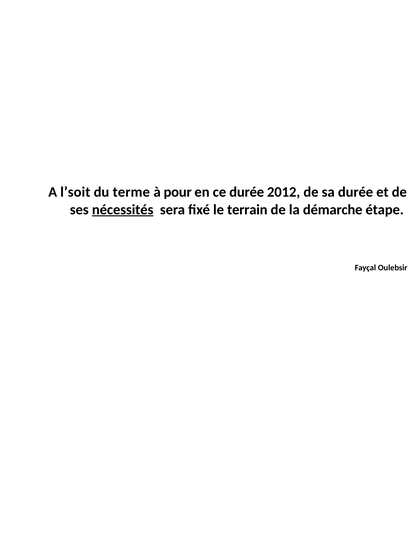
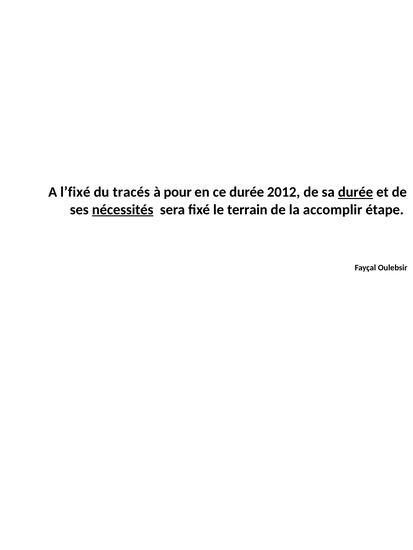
l’soit: l’soit -> l’fixé (75, 192)
terme: terme -> tracés (131, 192)
durée underline: none -> present (356, 192)
démarche: démarche -> accomplir (333, 210)
